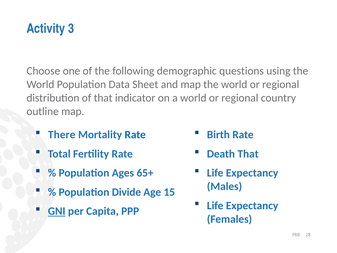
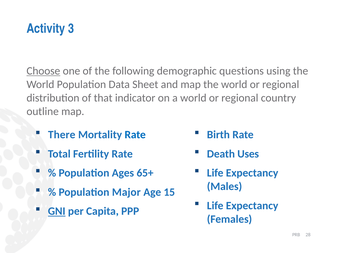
Choose underline: none -> present (43, 71)
Death That: That -> Uses (248, 154)
Divide: Divide -> Major (126, 192)
